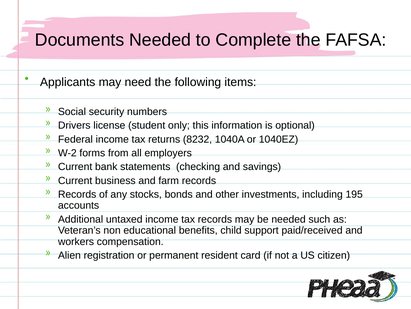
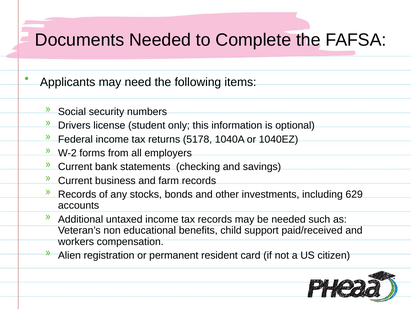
8232: 8232 -> 5178 (198, 139)
195: 195 -> 629 (354, 194)
